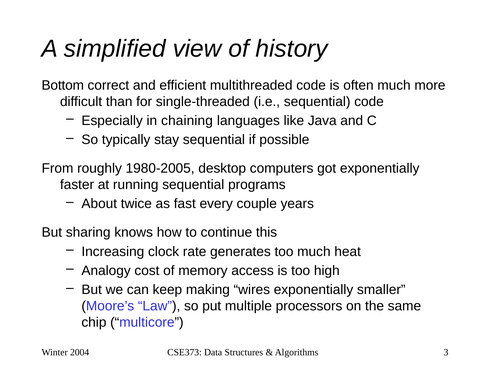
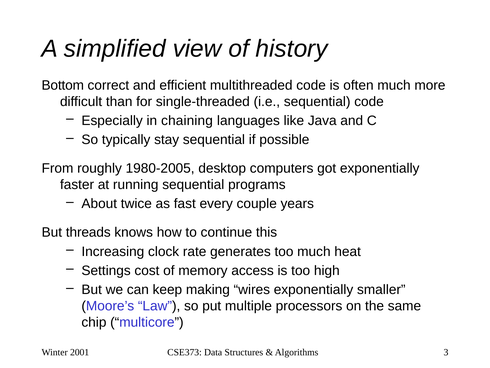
sharing: sharing -> threads (88, 232)
Analogy: Analogy -> Settings (106, 270)
2004: 2004 -> 2001 (80, 352)
